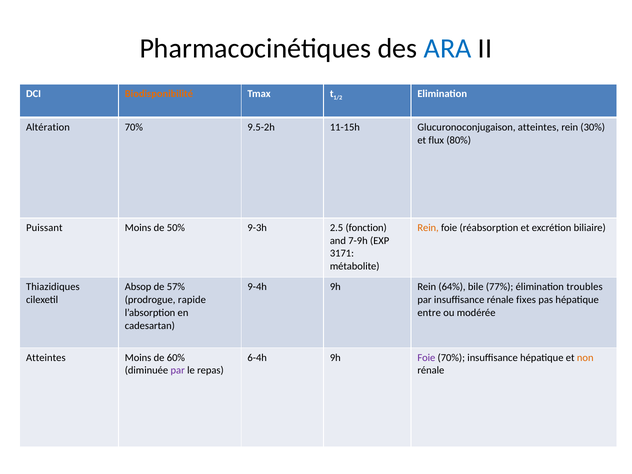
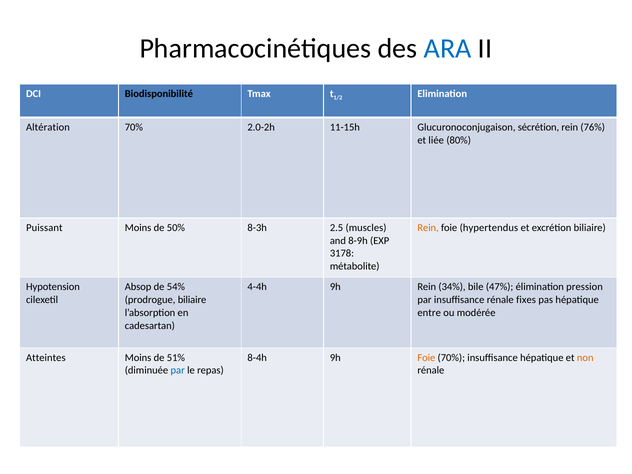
Biodisponibilité colour: orange -> black (159, 94)
9.5-2h: 9.5-2h -> 2.0-2h (261, 127)
Glucuronoconjugaison atteintes: atteintes -> sécrétion (538, 127)
30%: 30% -> 76% (593, 127)
flux: flux -> liée (436, 140)
9-3h: 9-3h -> 8-3h (257, 228)
fonction: fonction -> muscles (366, 228)
réabsorption: réabsorption -> hypertendus (489, 228)
7-9h: 7-9h -> 8-9h (358, 241)
3171: 3171 -> 3178 (342, 253)
Thiazidiques: Thiazidiques -> Hypotension (53, 287)
57%: 57% -> 54% (176, 287)
9-4h: 9-4h -> 4-4h (257, 287)
64%: 64% -> 34% (452, 287)
77%: 77% -> 47% (500, 287)
troubles: troubles -> pression (585, 287)
prodrogue rapide: rapide -> biliaire (192, 300)
60%: 60% -> 51% (176, 358)
6-4h: 6-4h -> 8-4h (257, 358)
Foie colour: purple -> orange (426, 358)
par colour: purple -> blue (178, 370)
